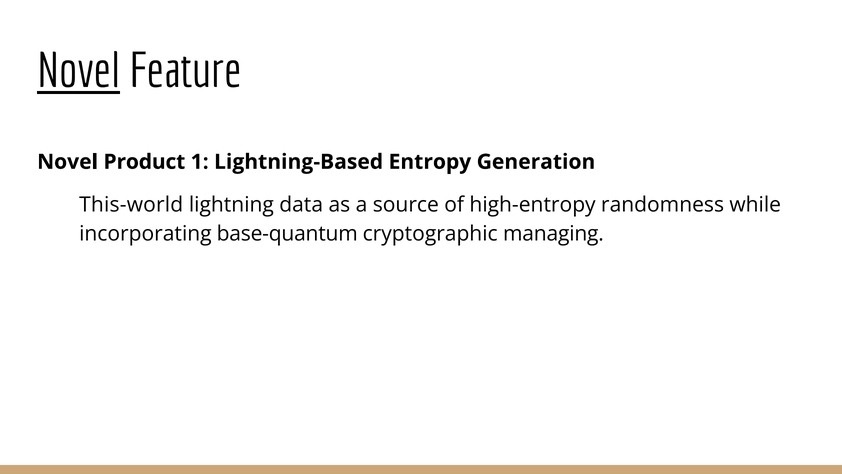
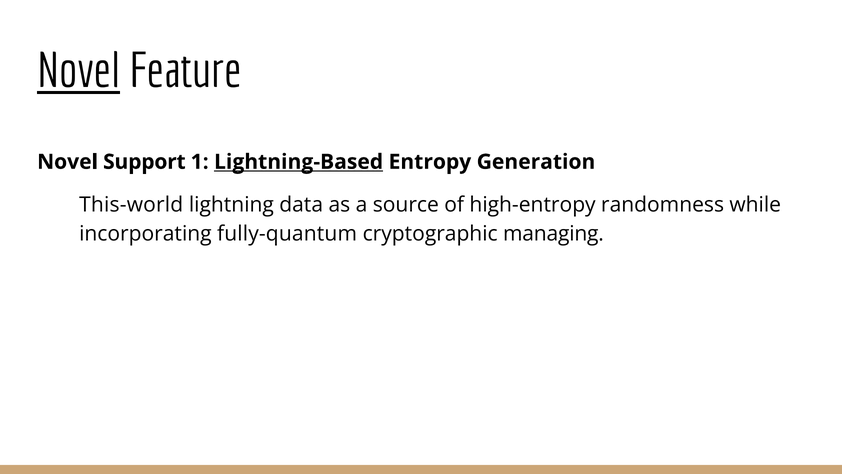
Product: Product -> Support (144, 162)
Lightning-Based underline: none -> present (299, 162)
base-quantum: base-quantum -> fully-quantum (287, 234)
